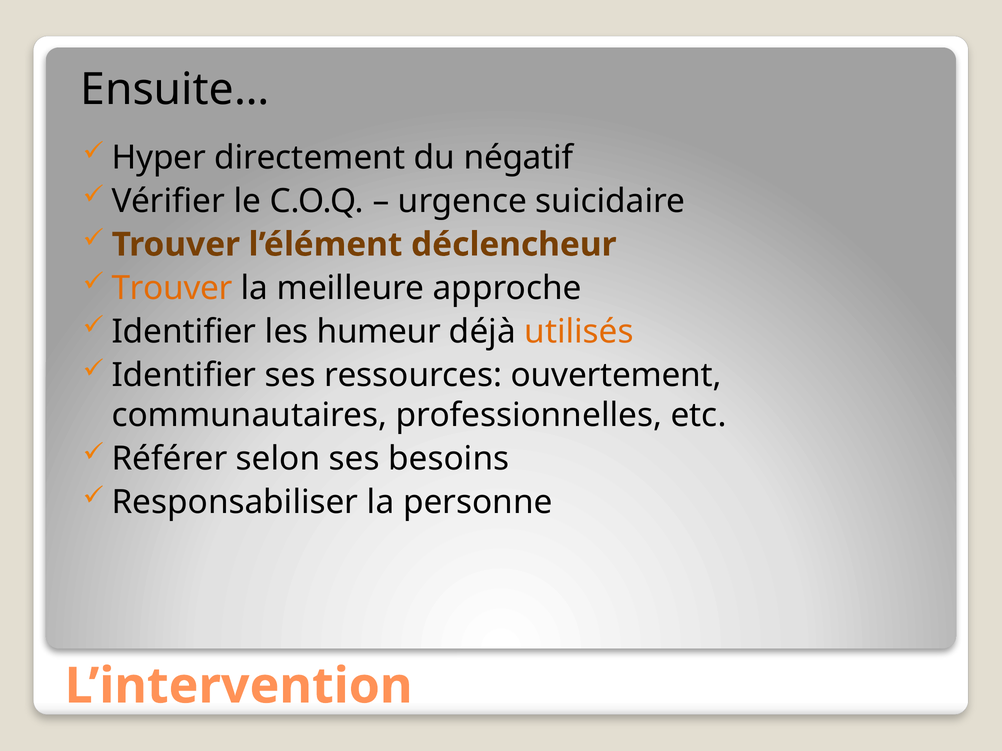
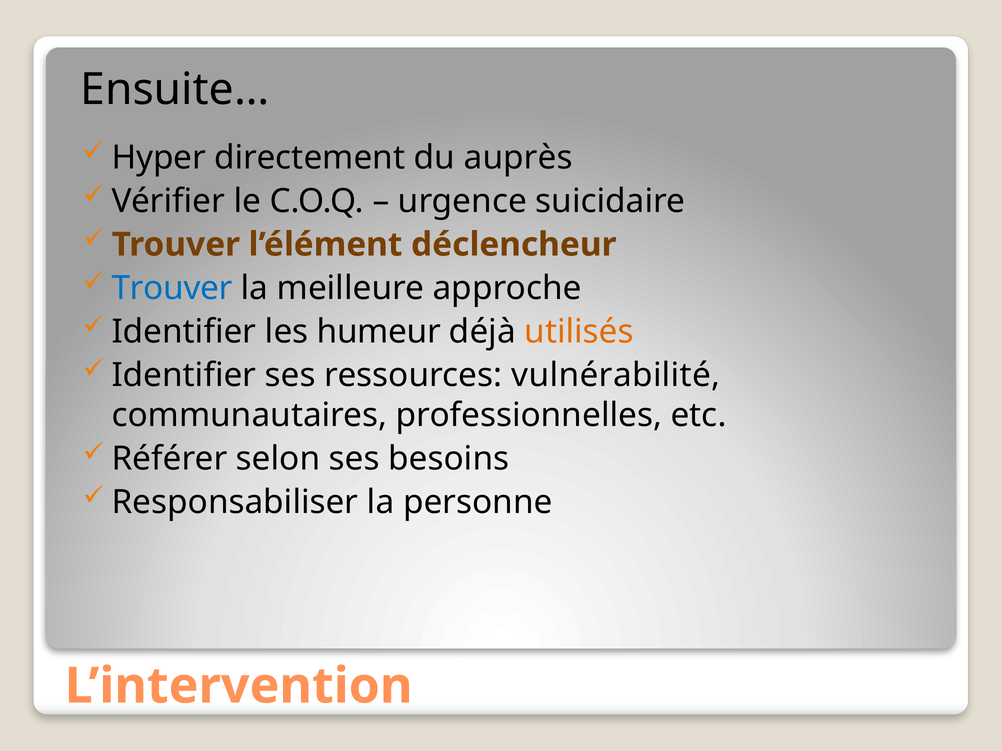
négatif: négatif -> auprès (518, 158)
Trouver colour: orange -> blue (172, 288)
ouvertement: ouvertement -> vulnérabilité (616, 375)
